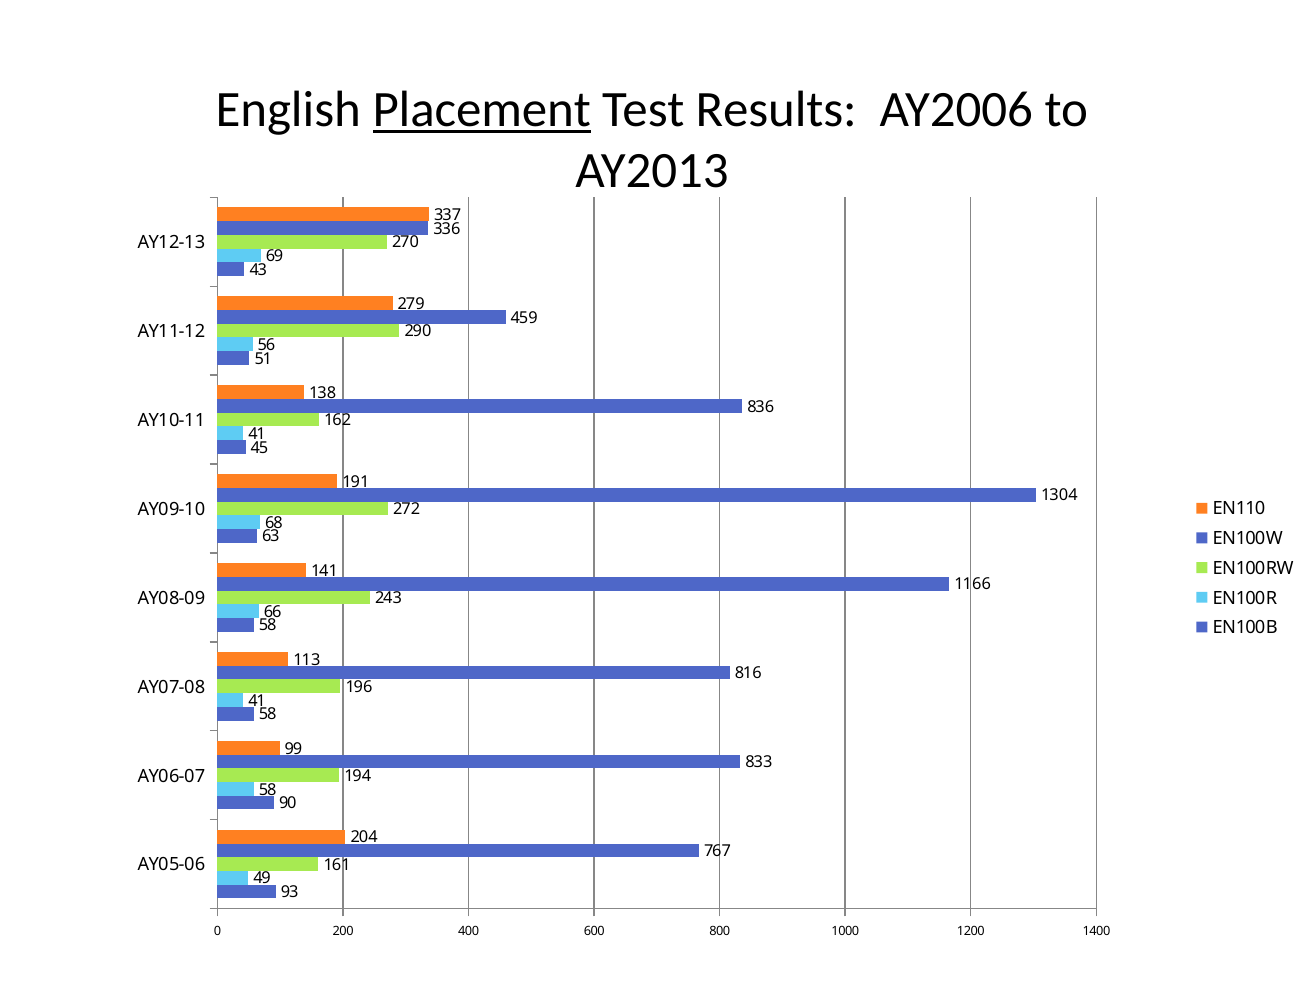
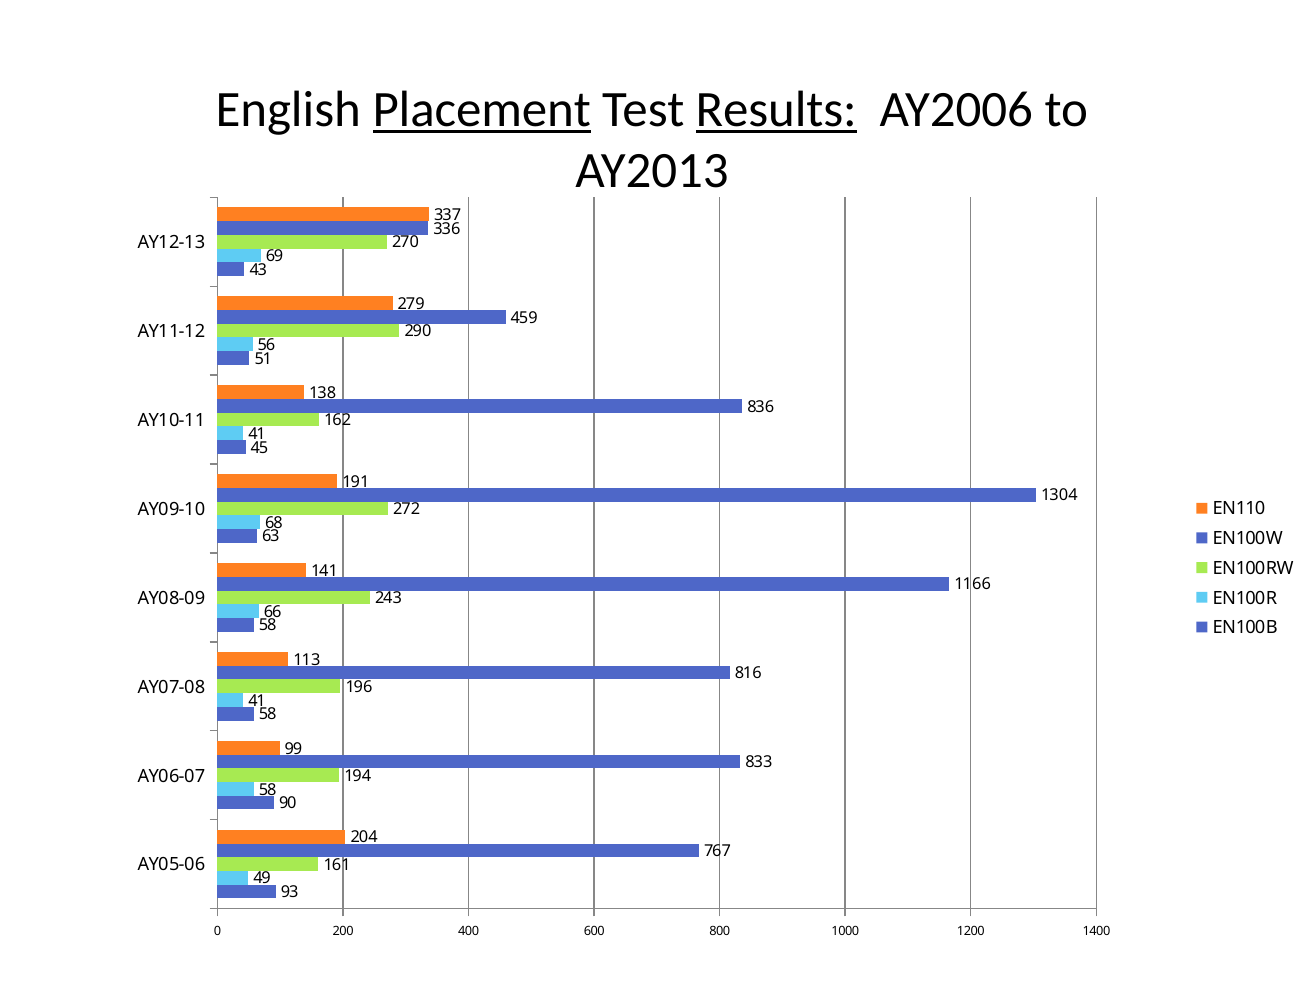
Results underline: none -> present (776, 109)
